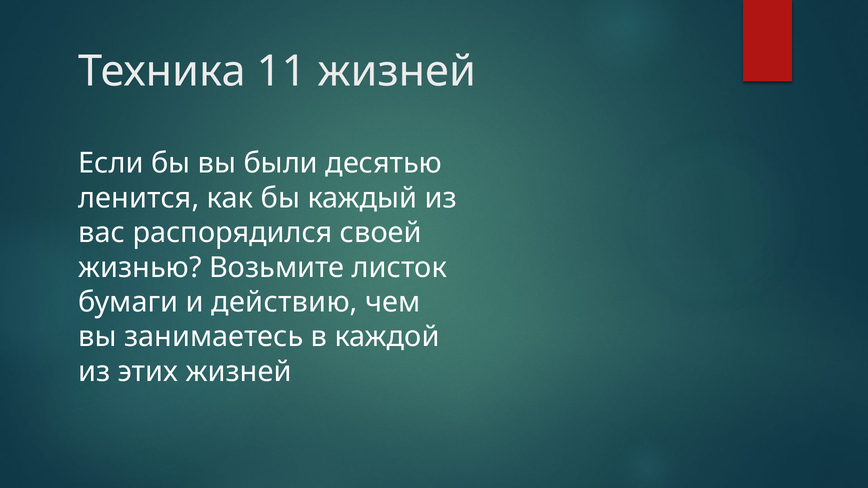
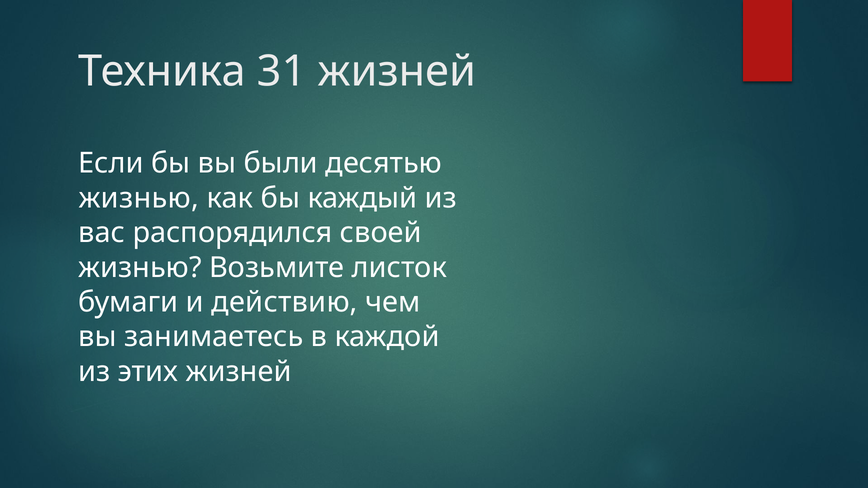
11: 11 -> 31 (282, 71)
ленится: ленится -> жизнью (139, 198)
